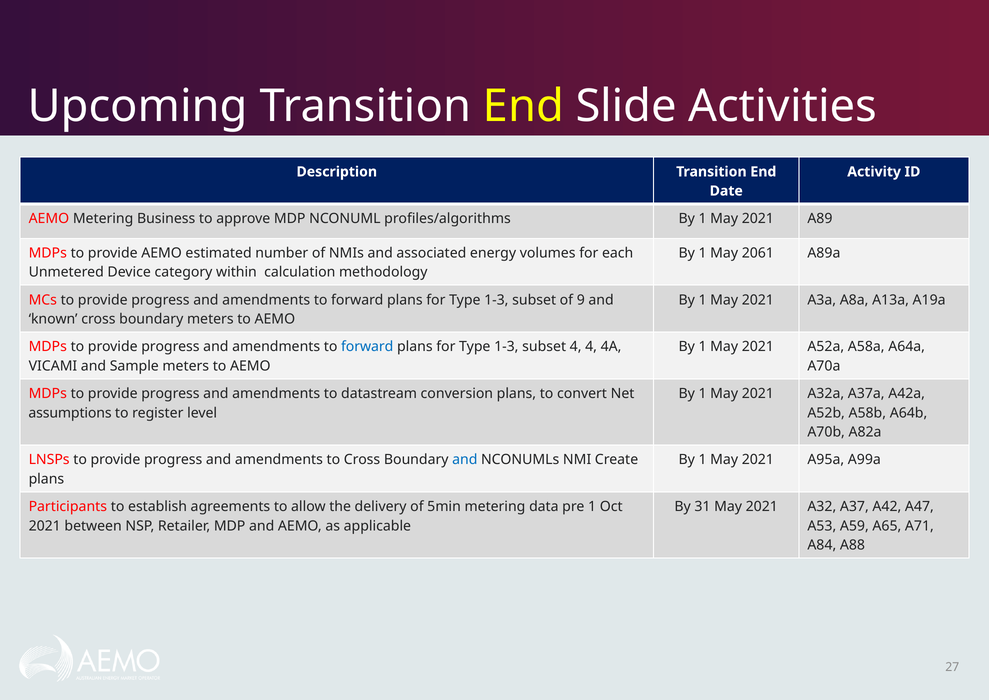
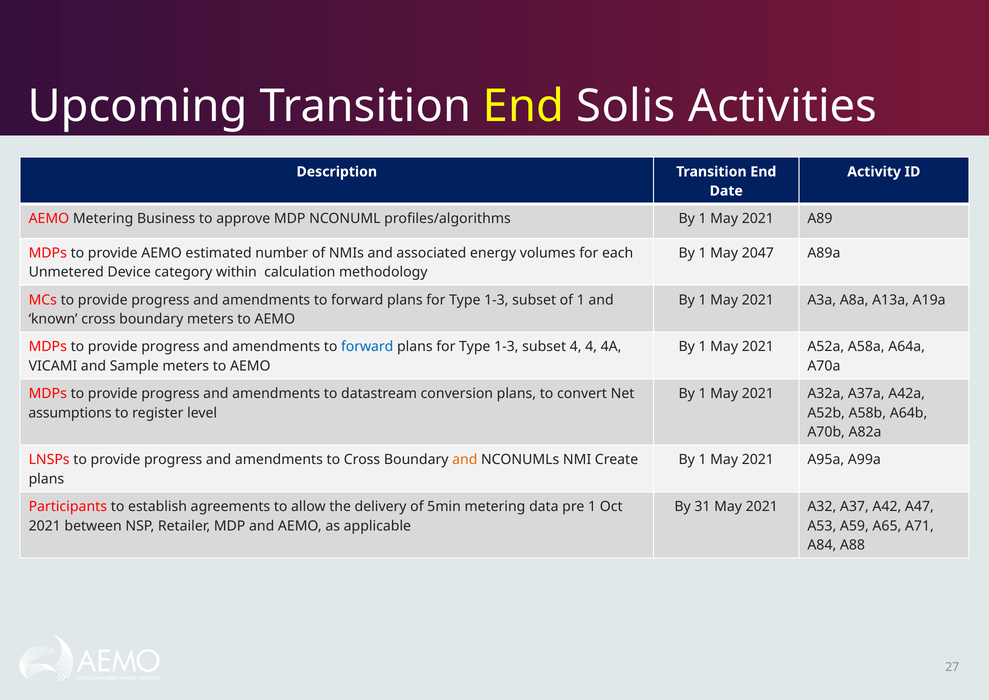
Slide: Slide -> Solis (626, 106)
2061: 2061 -> 2047 (758, 253)
of 9: 9 -> 1 (581, 300)
and colour: blue -> orange (465, 459)
